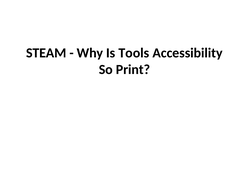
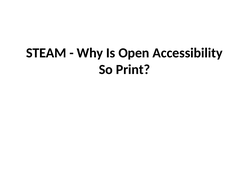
Tools: Tools -> Open (134, 53)
